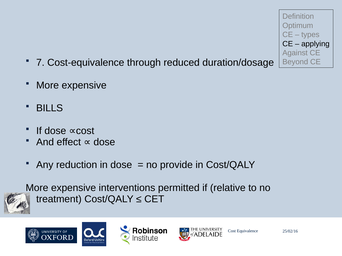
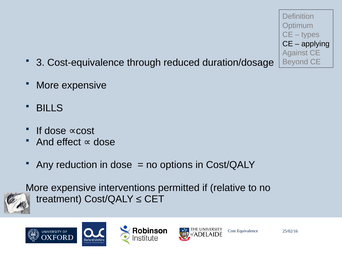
7: 7 -> 3 (40, 63)
provide: provide -> options (176, 165)
